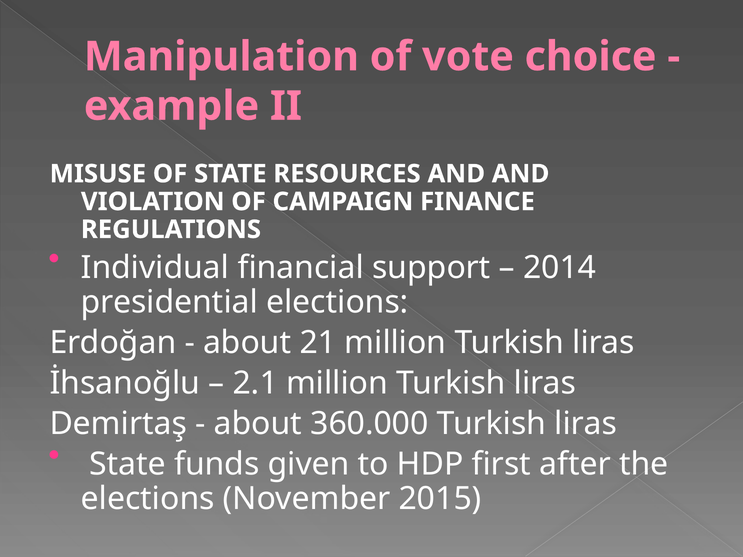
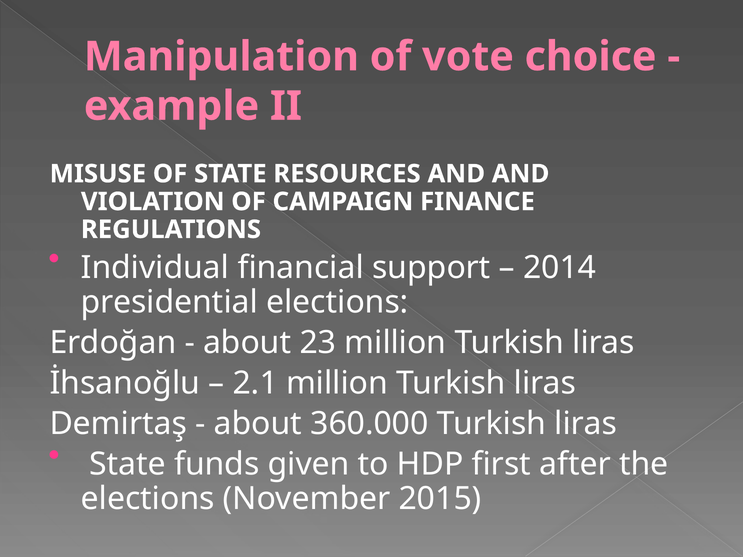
21: 21 -> 23 (318, 343)
